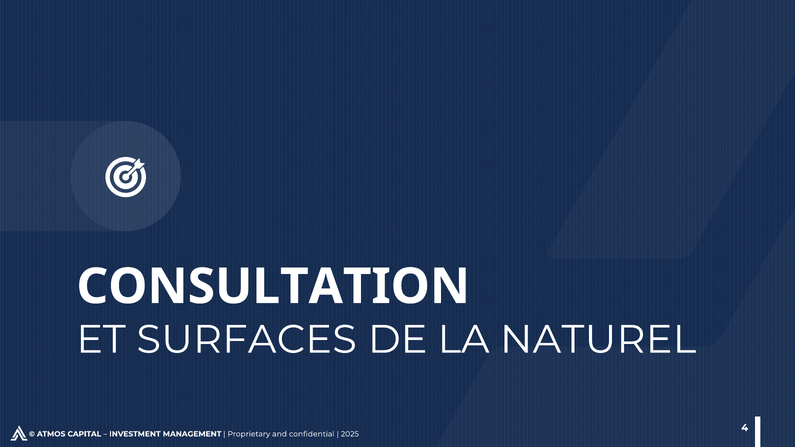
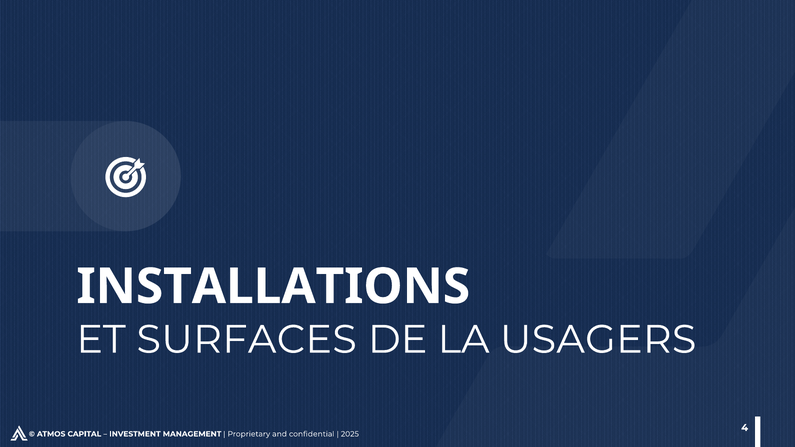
CONSULTATION: CONSULTATION -> INSTALLATIONS (273, 287)
NATUREL: NATUREL -> USAGERS (598, 340)
